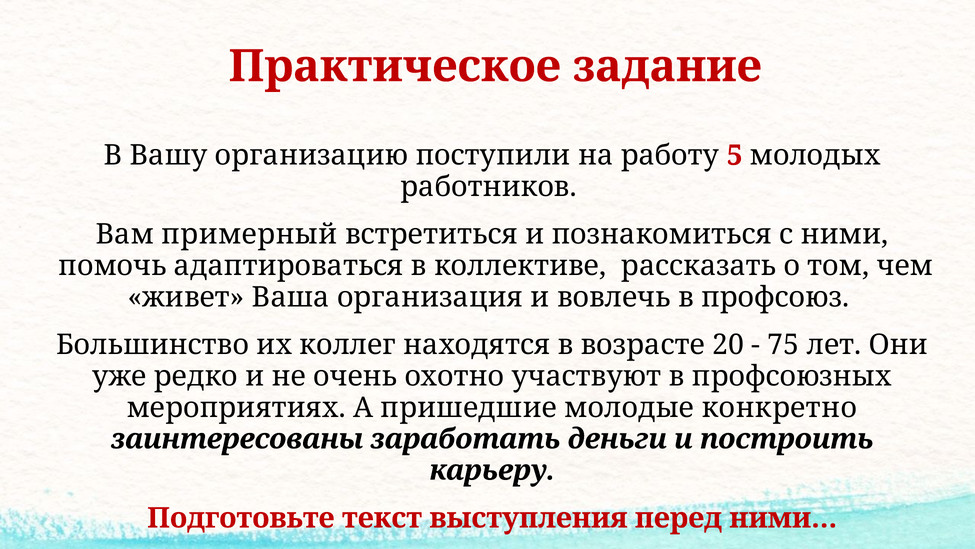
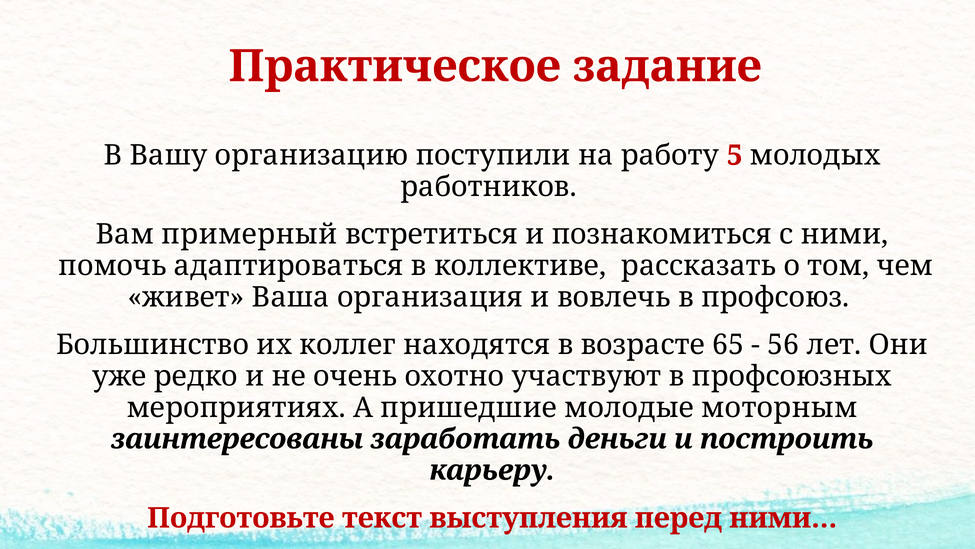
20: 20 -> 65 (728, 345)
75: 75 -> 56 (783, 345)
конкретно: конкретно -> моторным (780, 407)
